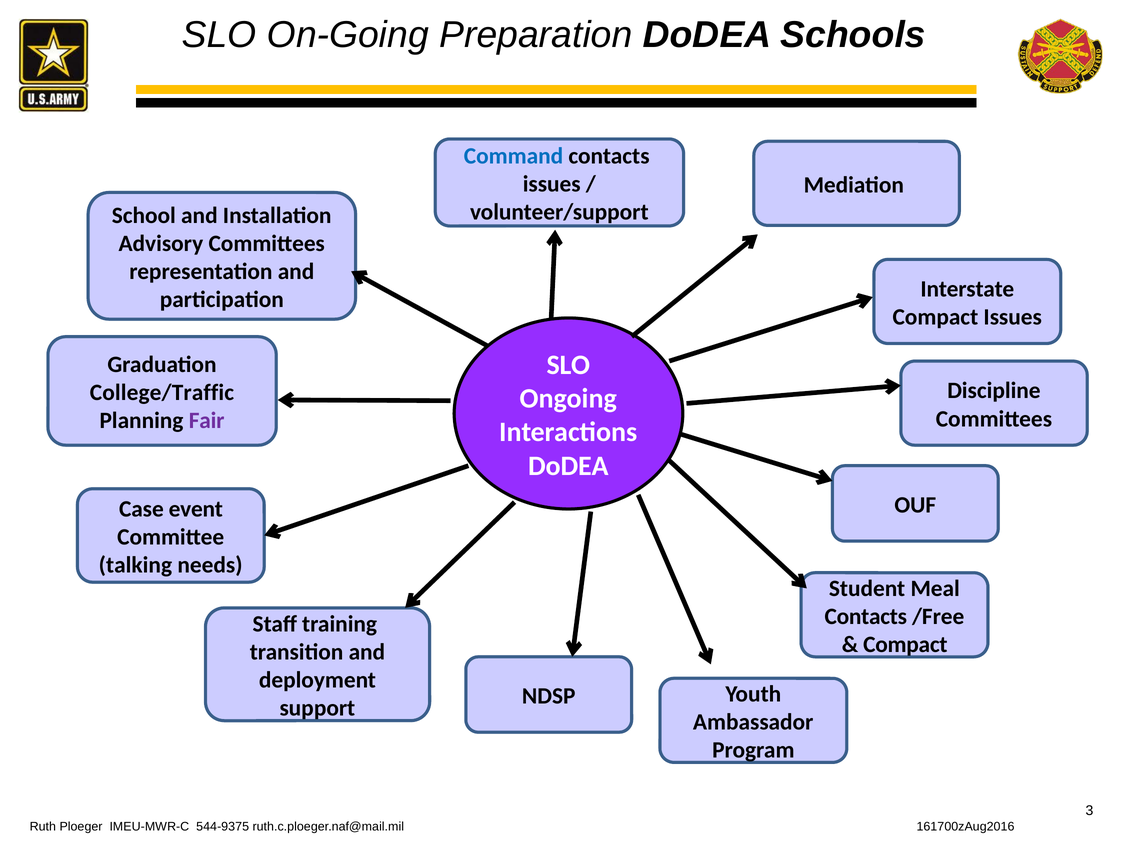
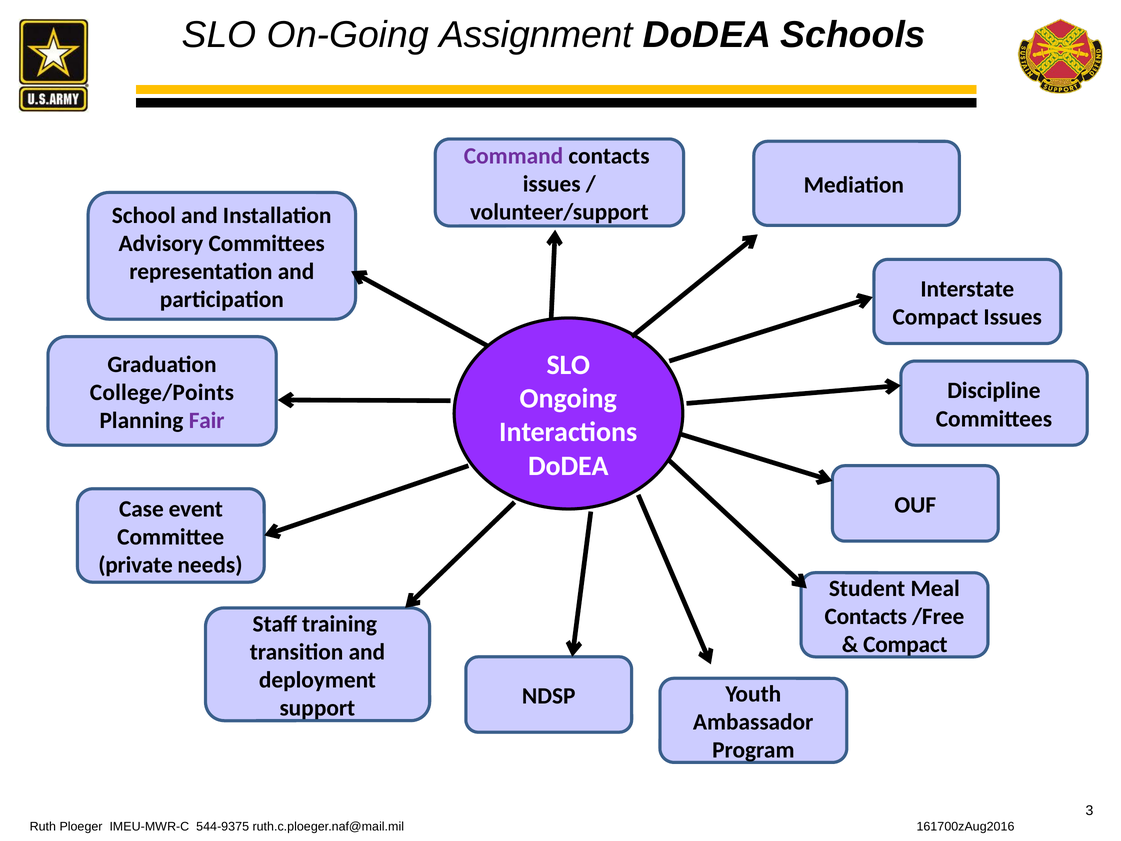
Preparation: Preparation -> Assignment (536, 35)
Command colour: blue -> purple (514, 156)
College/Traffic: College/Traffic -> College/Points (162, 392)
talking: talking -> private (136, 565)
